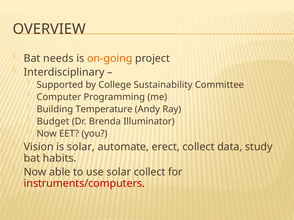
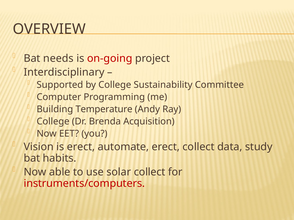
on-going colour: orange -> red (110, 59)
Budget: Budget -> College (53, 122)
Illuminator: Illuminator -> Acquisition (149, 122)
is solar: solar -> erect (81, 147)
